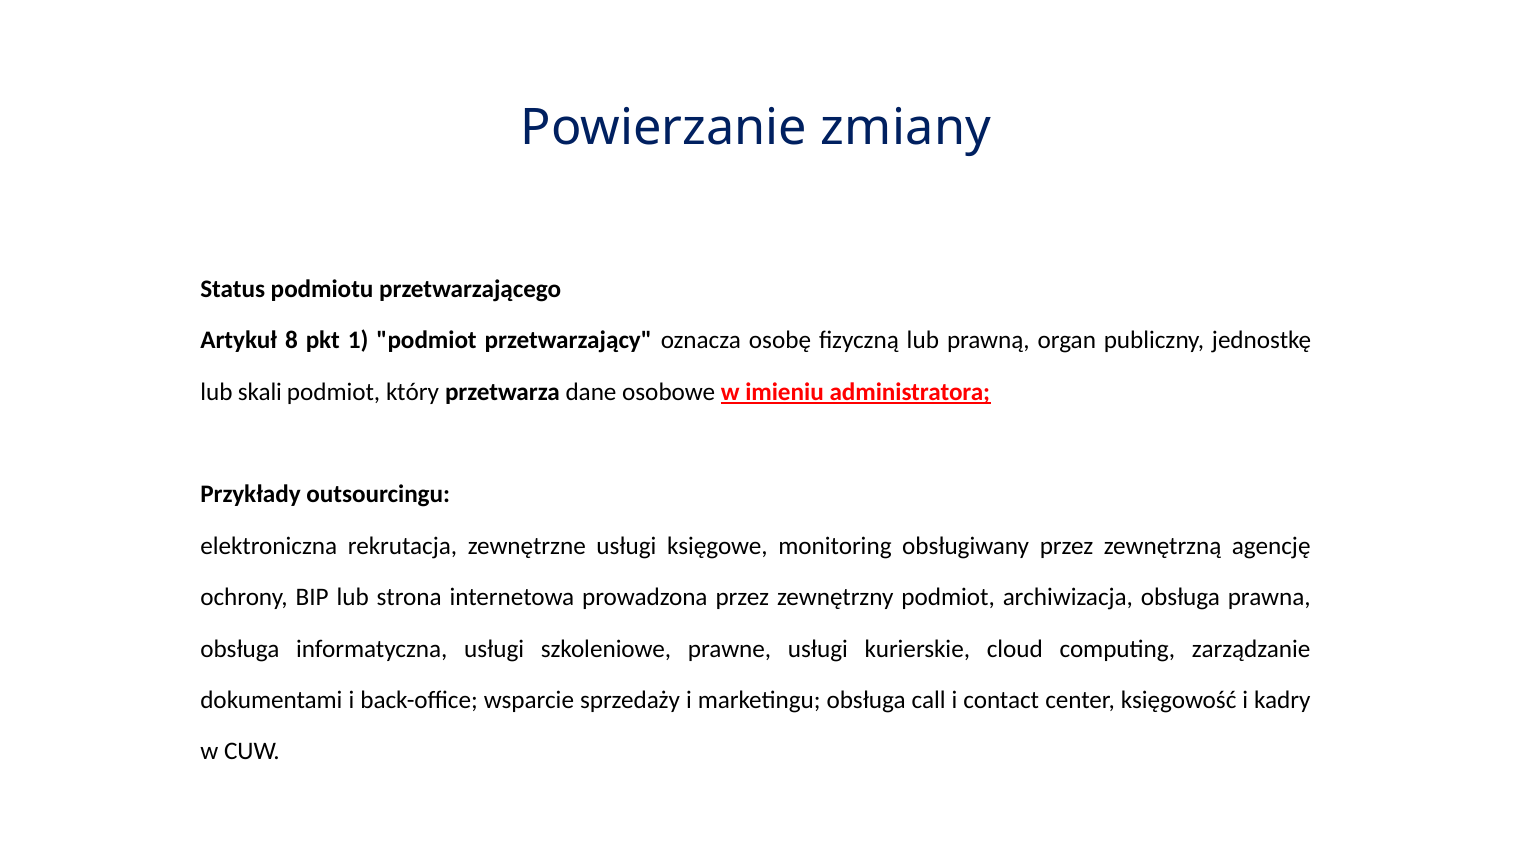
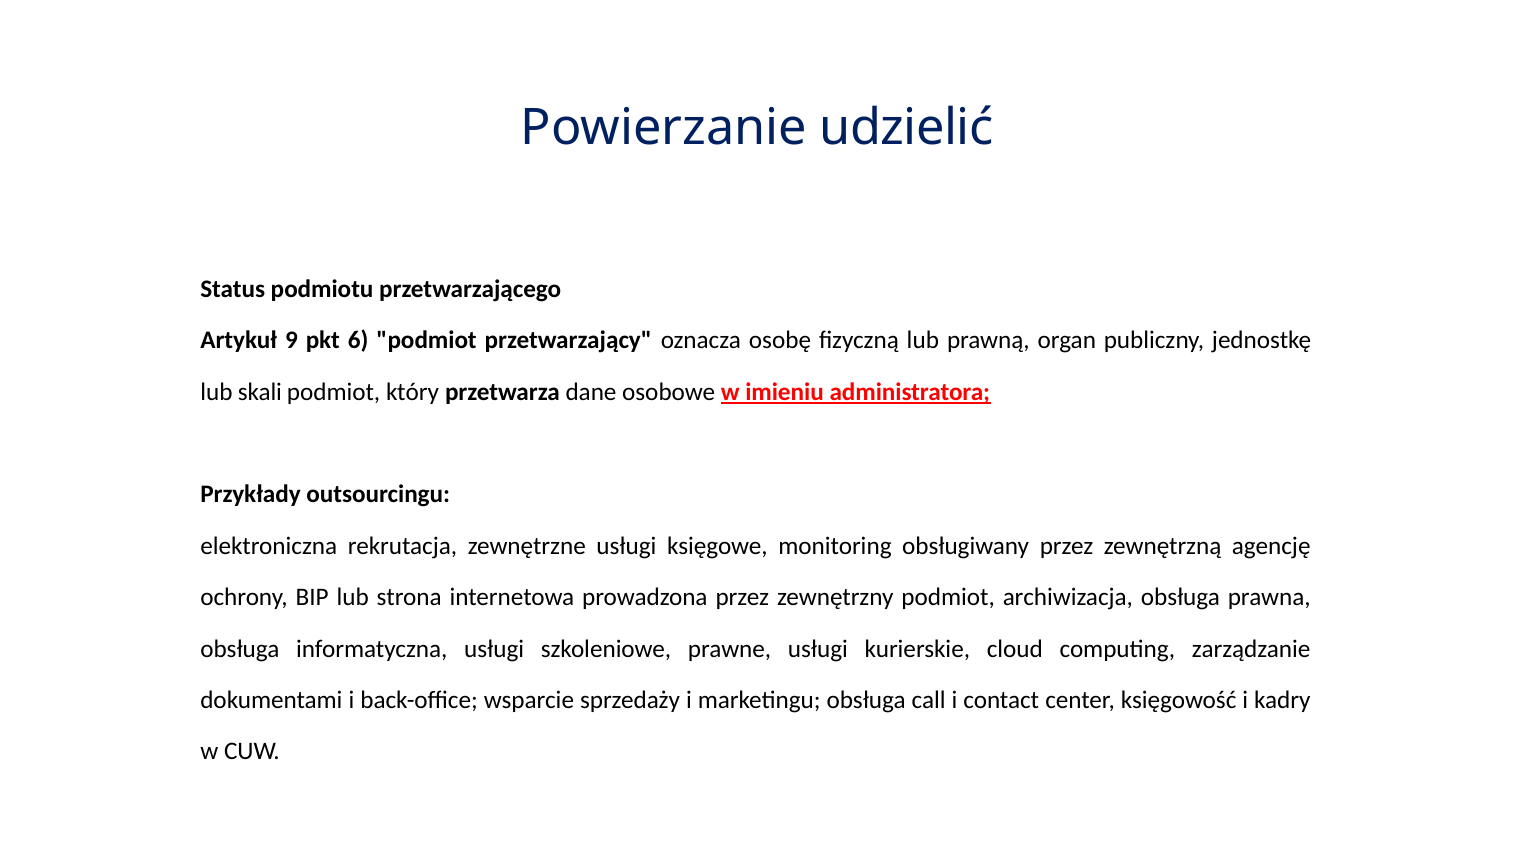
zmiany: zmiany -> udzielić (906, 128)
8: 8 -> 9 (291, 341)
1: 1 -> 6 (358, 341)
